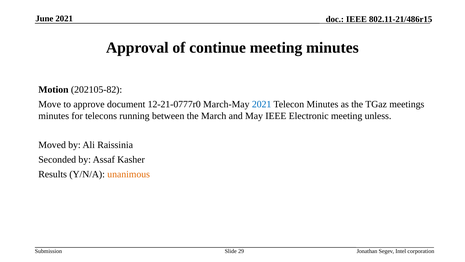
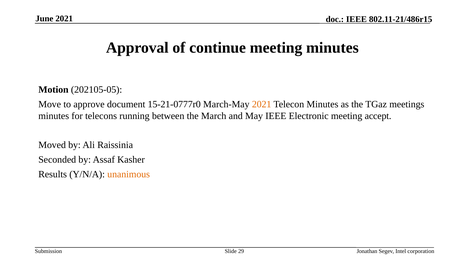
202105-82: 202105-82 -> 202105-05 (97, 90)
12-21-0777r0: 12-21-0777r0 -> 15-21-0777r0 (174, 104)
2021 colour: blue -> orange (262, 104)
unless: unless -> accept (378, 116)
